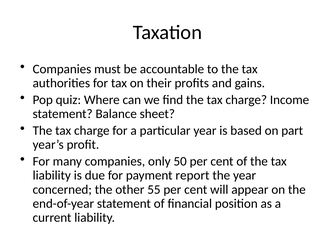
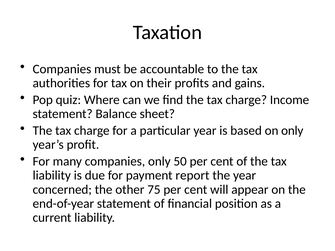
on part: part -> only (292, 131)
55: 55 -> 75 (154, 190)
